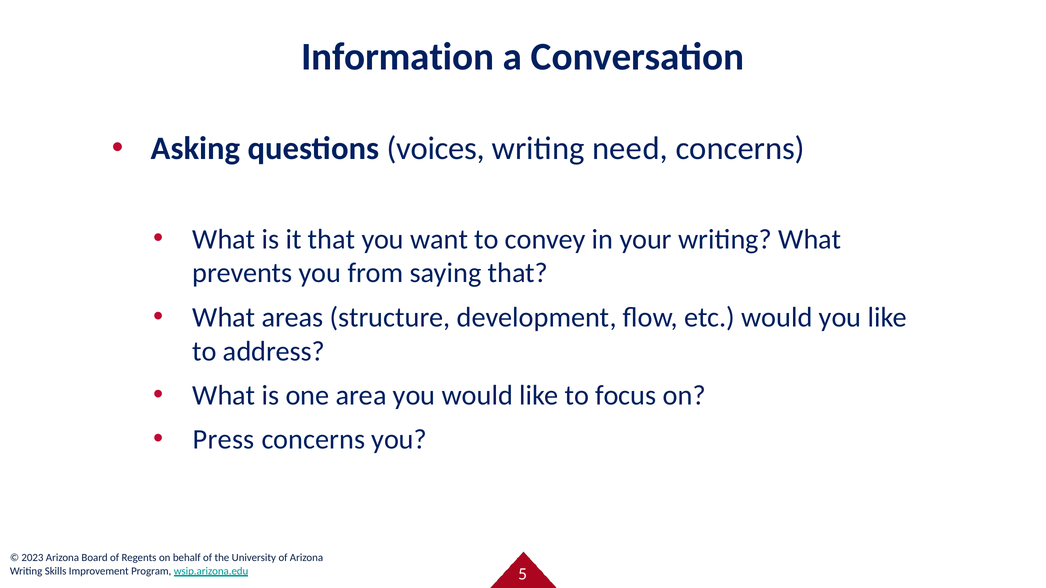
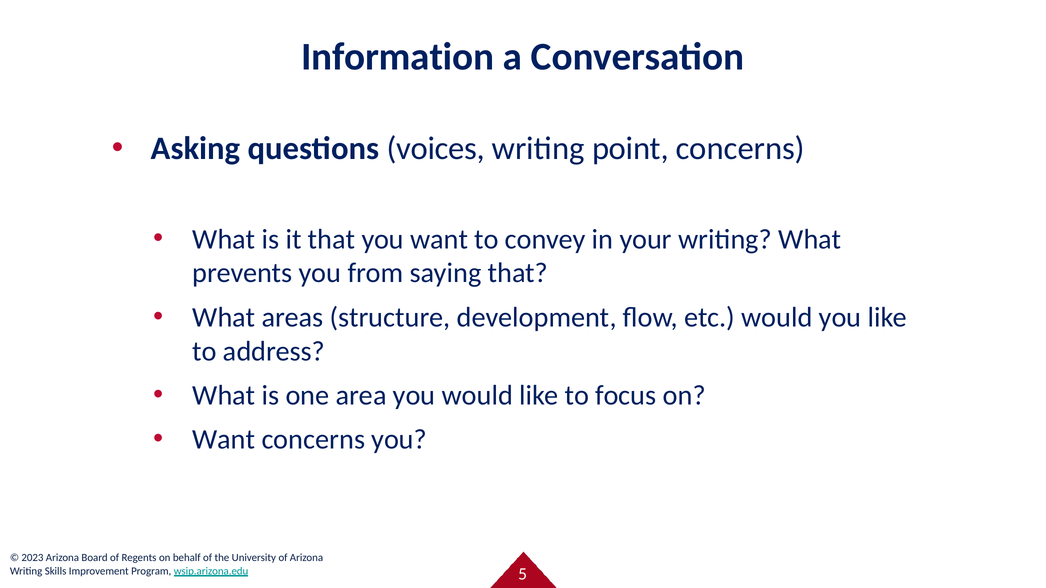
need: need -> point (630, 149)
Press: Press -> Want (224, 440)
